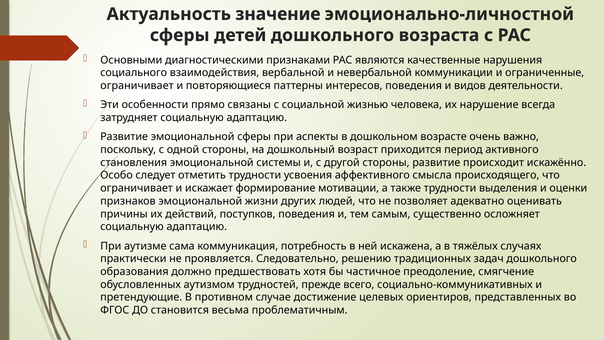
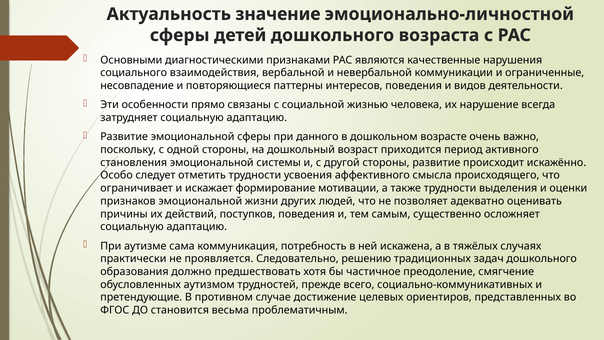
ограничивает: ограничивает -> несовпадение (137, 86)
аспекты: аспекты -> данного (317, 137)
